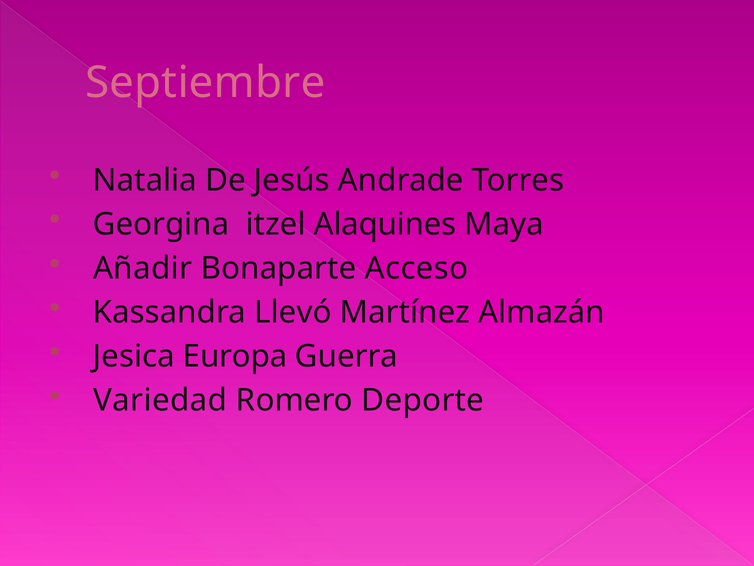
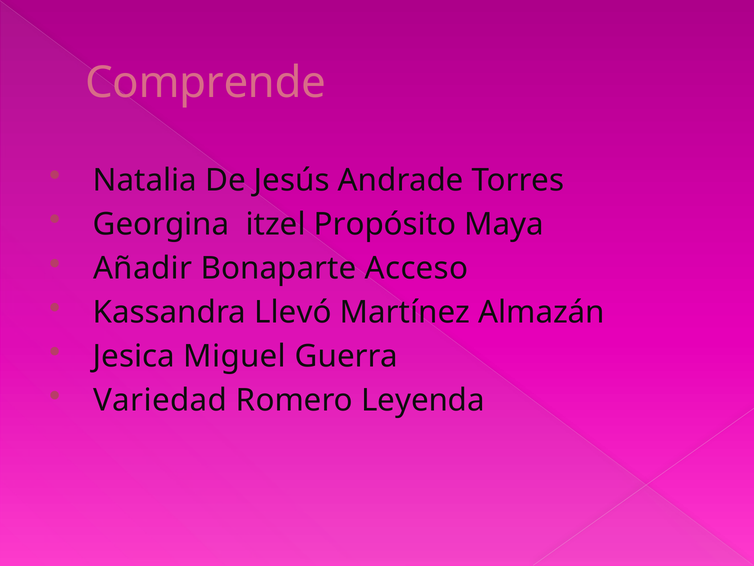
Septiembre: Septiembre -> Comprende (206, 83)
Alaquines: Alaquines -> Propósito (385, 224)
Europa: Europa -> Miguel (235, 356)
Deporte: Deporte -> Leyenda (423, 400)
